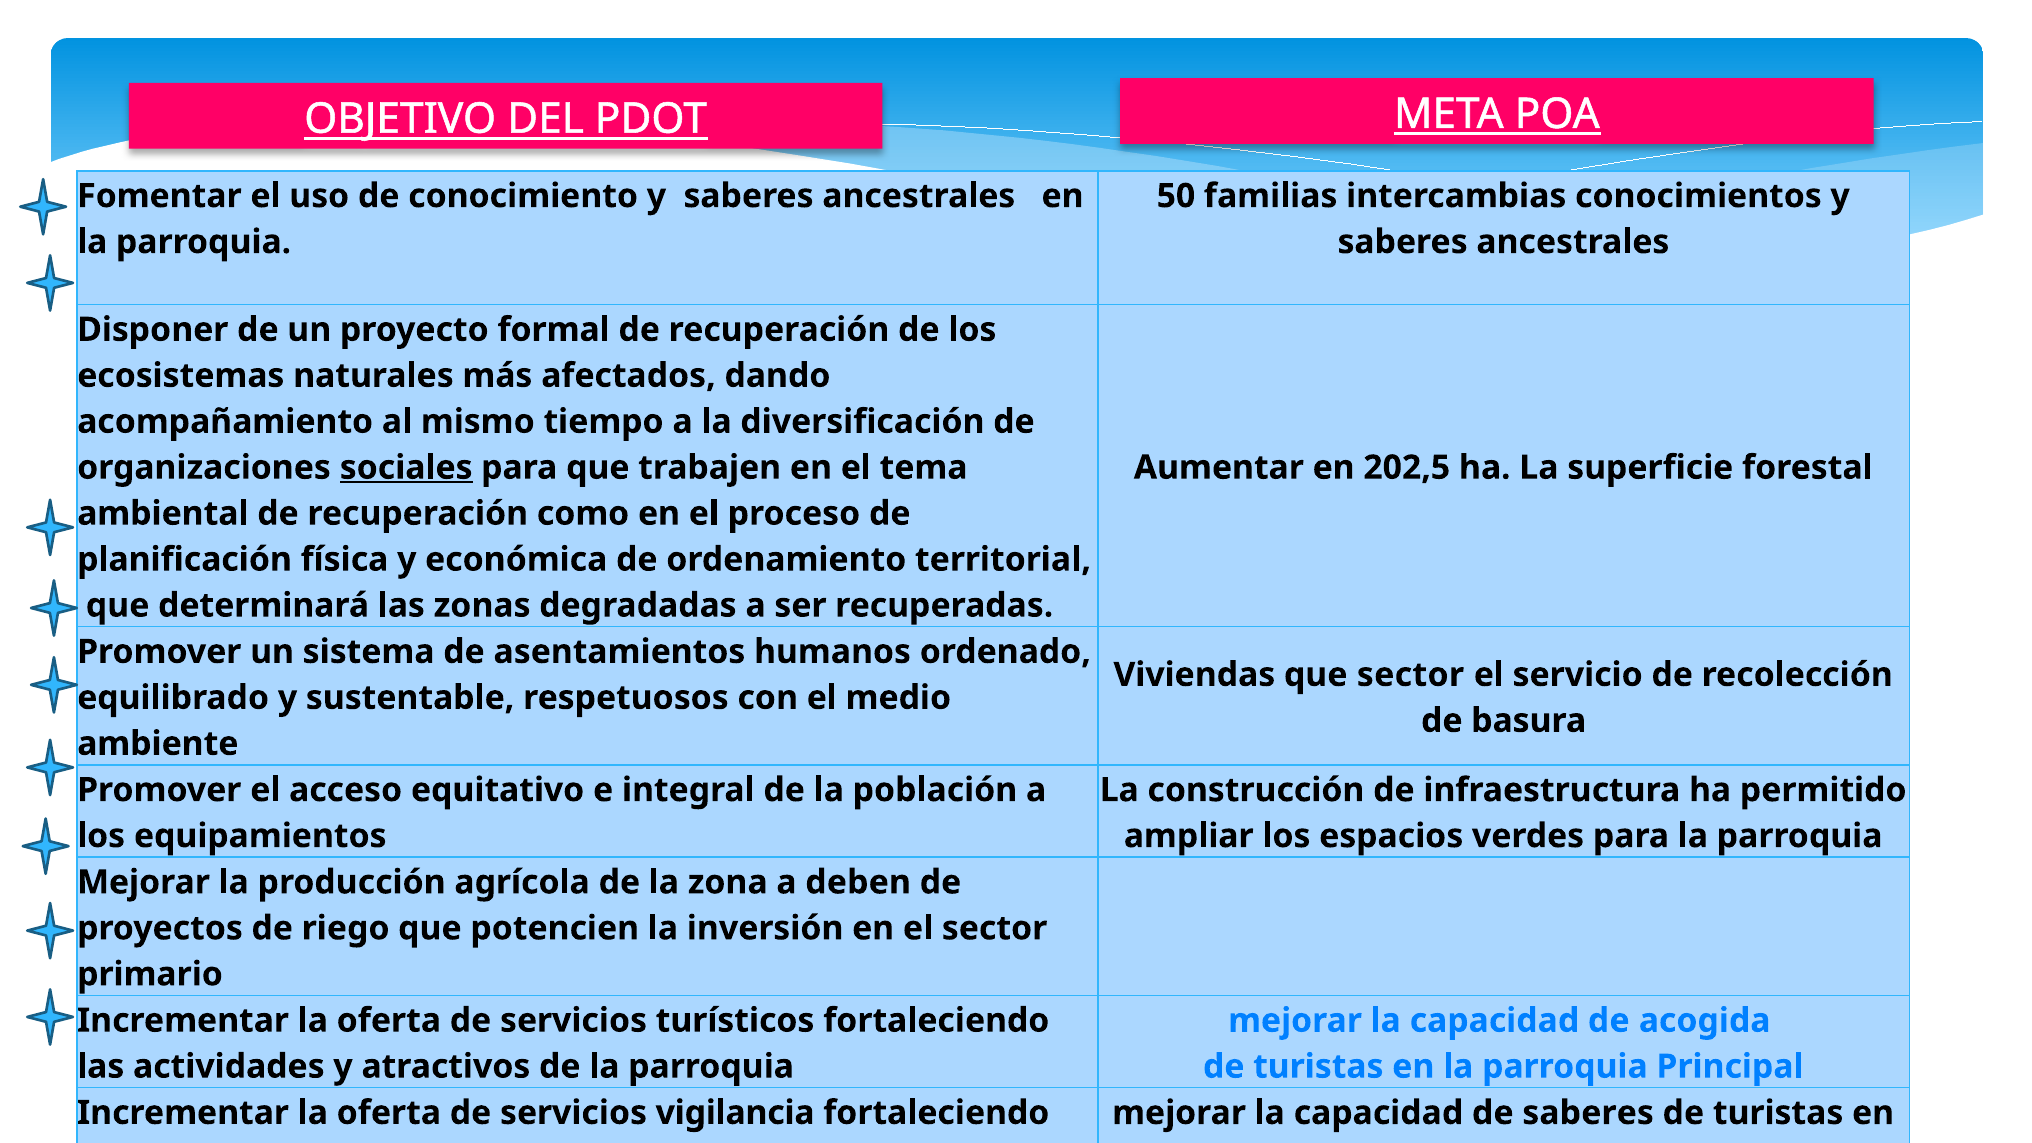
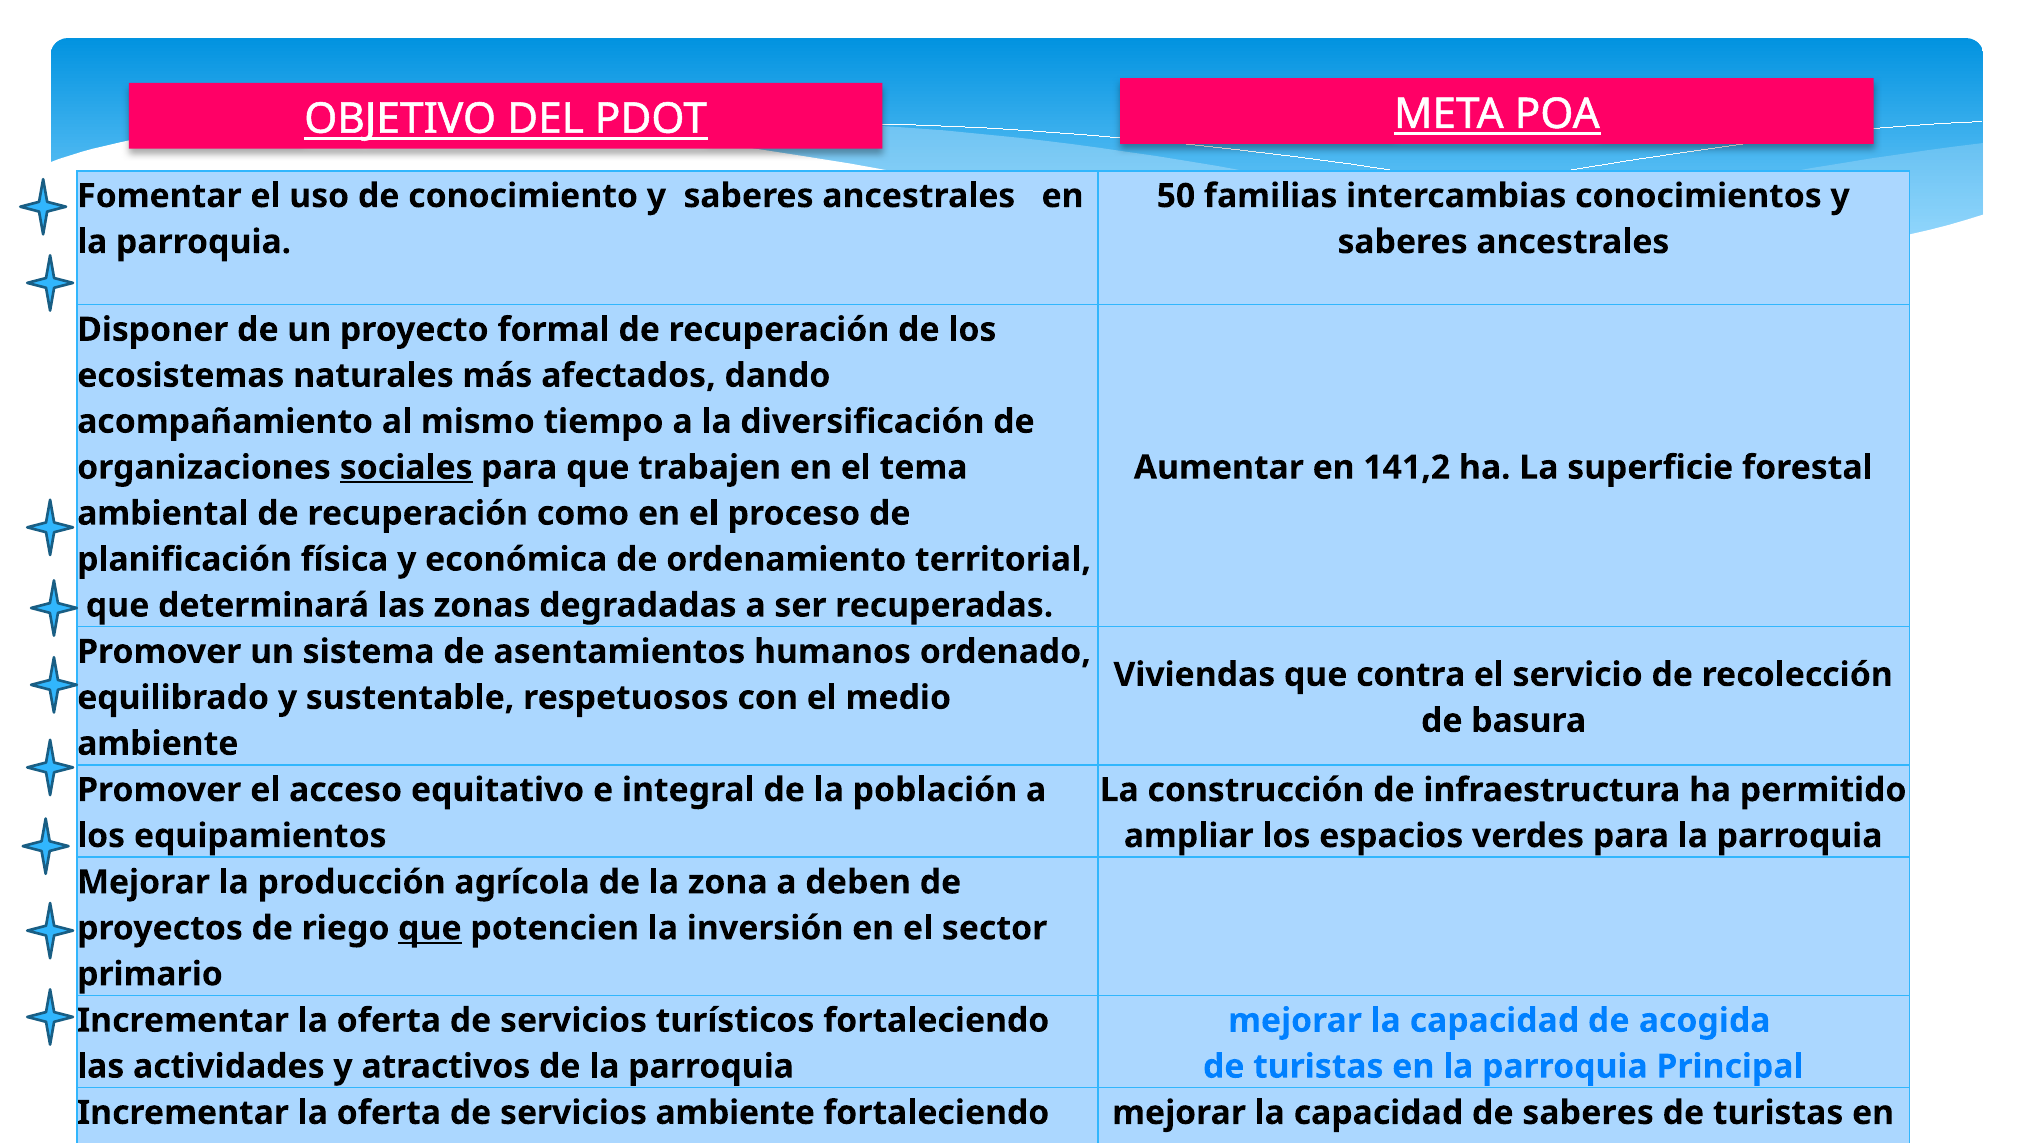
202,5: 202,5 -> 141,2 (1407, 468)
que sector: sector -> contra (1411, 675)
que underline: none -> present (430, 928)
servicios vigilancia: vigilancia -> ambiente (735, 1113)
